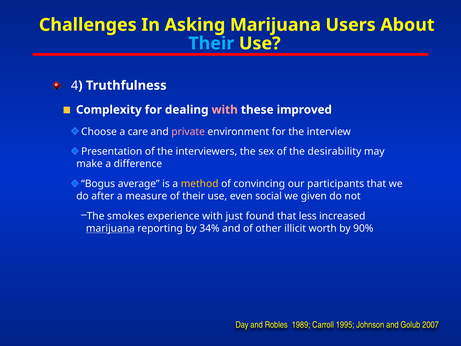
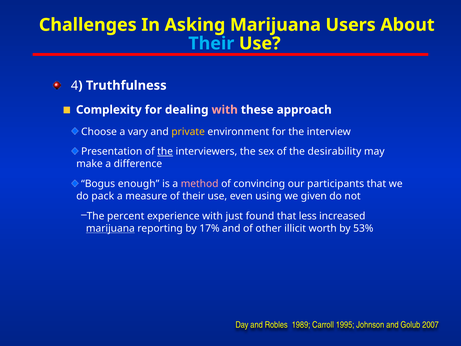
improved: improved -> approach (304, 110)
care: care -> vary (138, 132)
private colour: pink -> yellow (188, 132)
the underline: none -> present (165, 151)
average: average -> enough (139, 184)
method colour: yellow -> pink (200, 184)
after: after -> pack (103, 196)
social: social -> using (269, 196)
smokes: smokes -> percent (126, 216)
34%: 34% -> 17% (209, 228)
90%: 90% -> 53% (363, 228)
